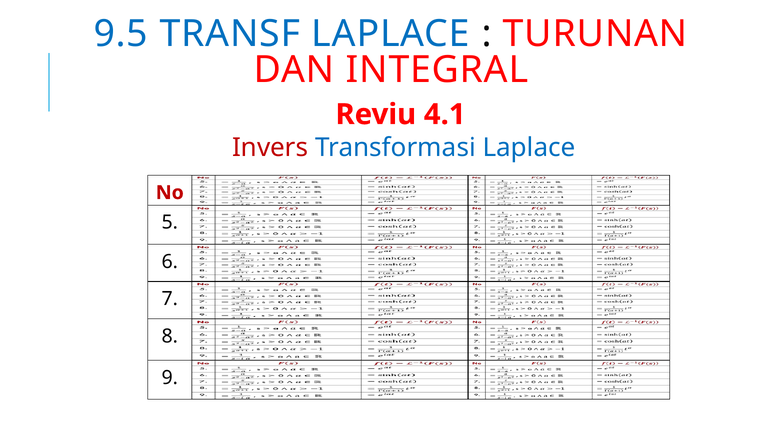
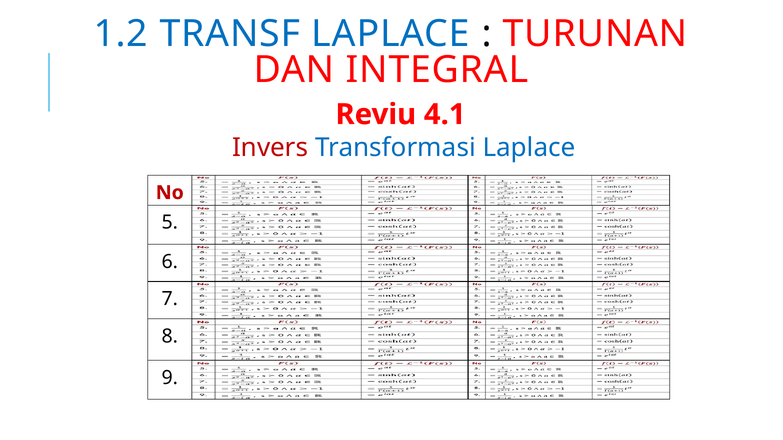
9.5: 9.5 -> 1.2 (121, 34)
